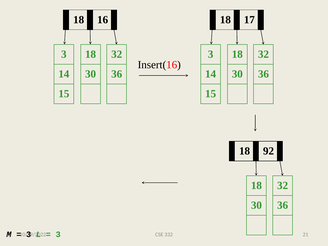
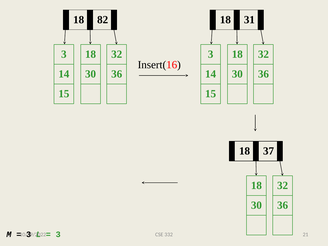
16: 16 -> 82 (103, 20)
17: 17 -> 31 (249, 20)
92: 92 -> 37 (269, 151)
